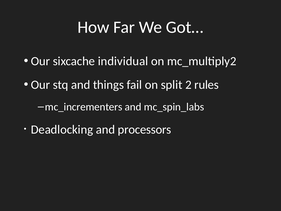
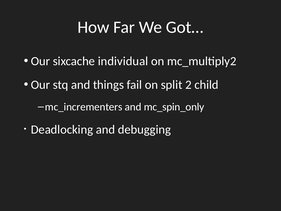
rules: rules -> child (206, 85)
mc_spin_labs: mc_spin_labs -> mc_spin_only (174, 107)
processors: processors -> debugging (144, 129)
